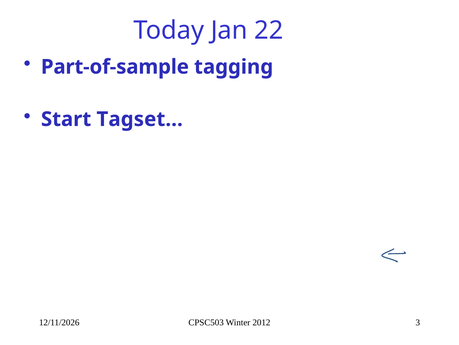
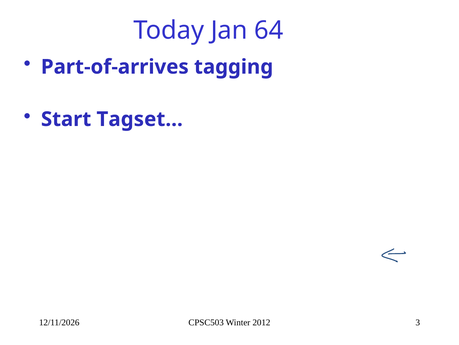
22: 22 -> 64 (269, 30)
Part-of-sample: Part-of-sample -> Part-of-arrives (115, 67)
